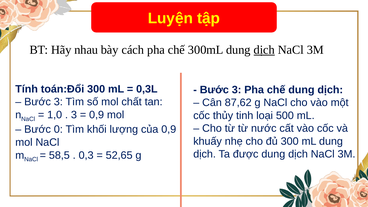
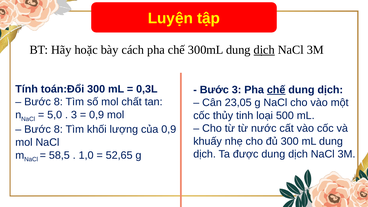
nhau: nhau -> hoặc (86, 50)
chế underline: none -> present (276, 90)
3: 3 -> 8 (58, 102)
87,62: 87,62 -> 23,05 (238, 103)
1,0: 1,0 -> 5,0 (55, 115)
0: 0 -> 8 (58, 129)
0,3: 0,3 -> 1,0 (86, 155)
